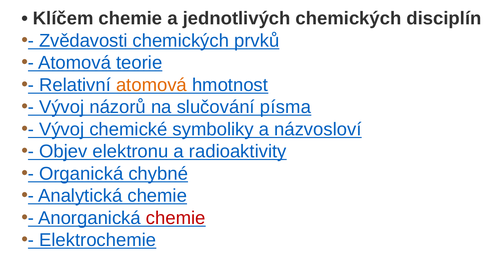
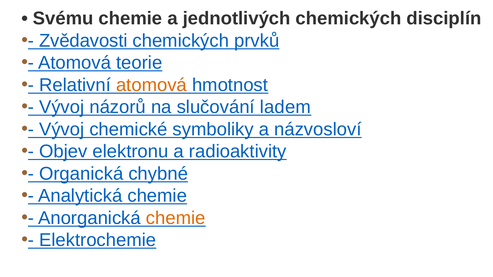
Klíčem: Klíčem -> Svému (63, 19)
písma: písma -> ladem (285, 107)
chemie colour: red -> orange (176, 218)
